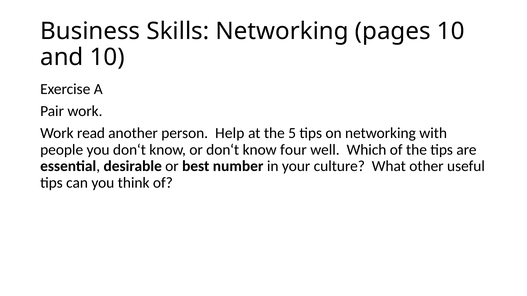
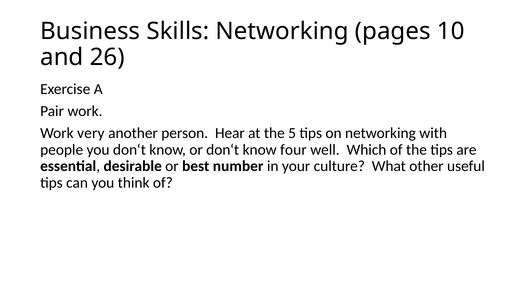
and 10: 10 -> 26 (107, 57)
read: read -> very (91, 133)
Help: Help -> Hear (230, 133)
